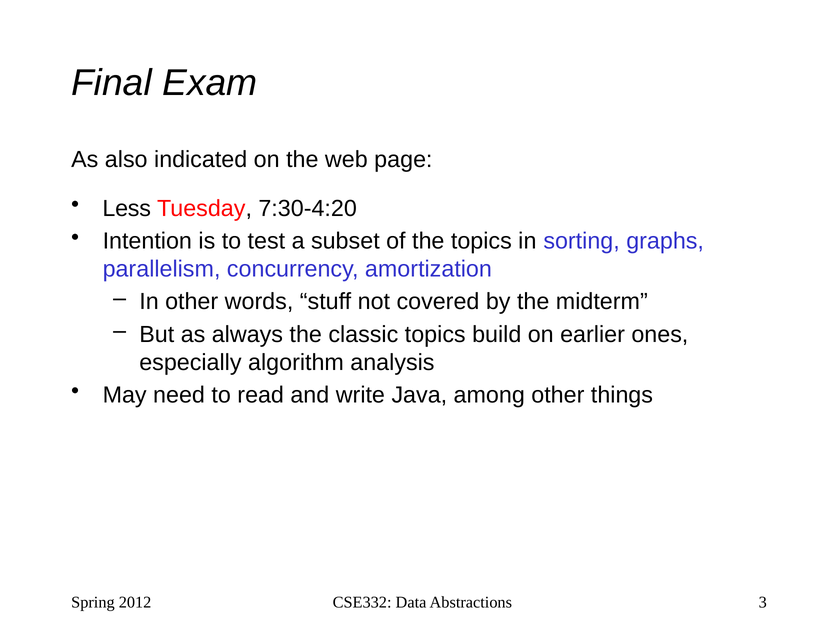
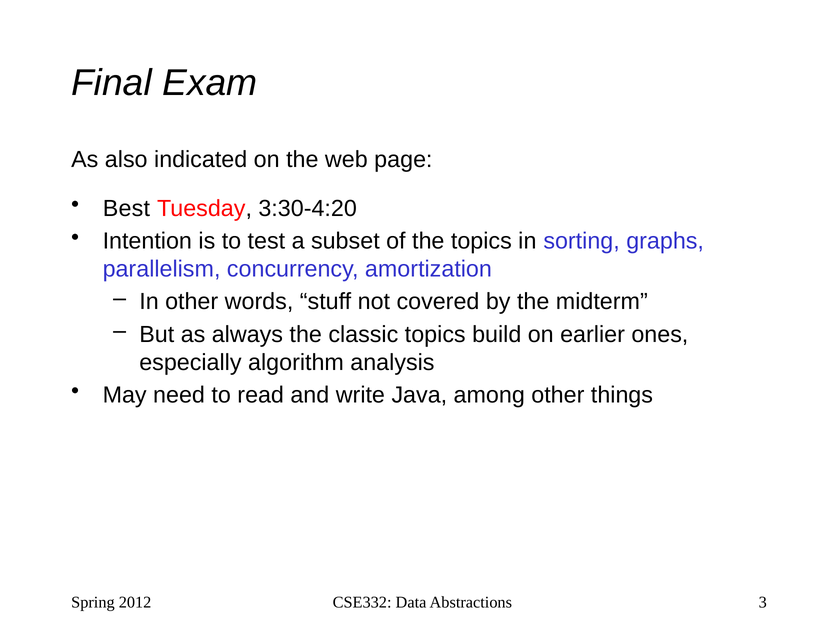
Less: Less -> Best (126, 208)
7:30-4:20: 7:30-4:20 -> 3:30-4:20 (308, 208)
